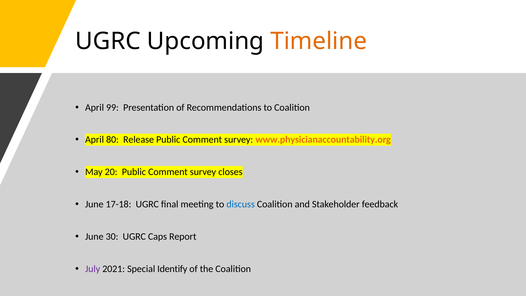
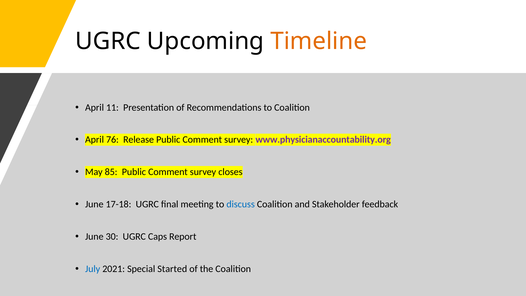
99: 99 -> 11 (112, 107)
80: 80 -> 76 (112, 140)
www.physicianaccountability.org colour: orange -> purple (323, 140)
20: 20 -> 85 (111, 172)
July colour: purple -> blue (93, 269)
Identify: Identify -> Started (172, 269)
